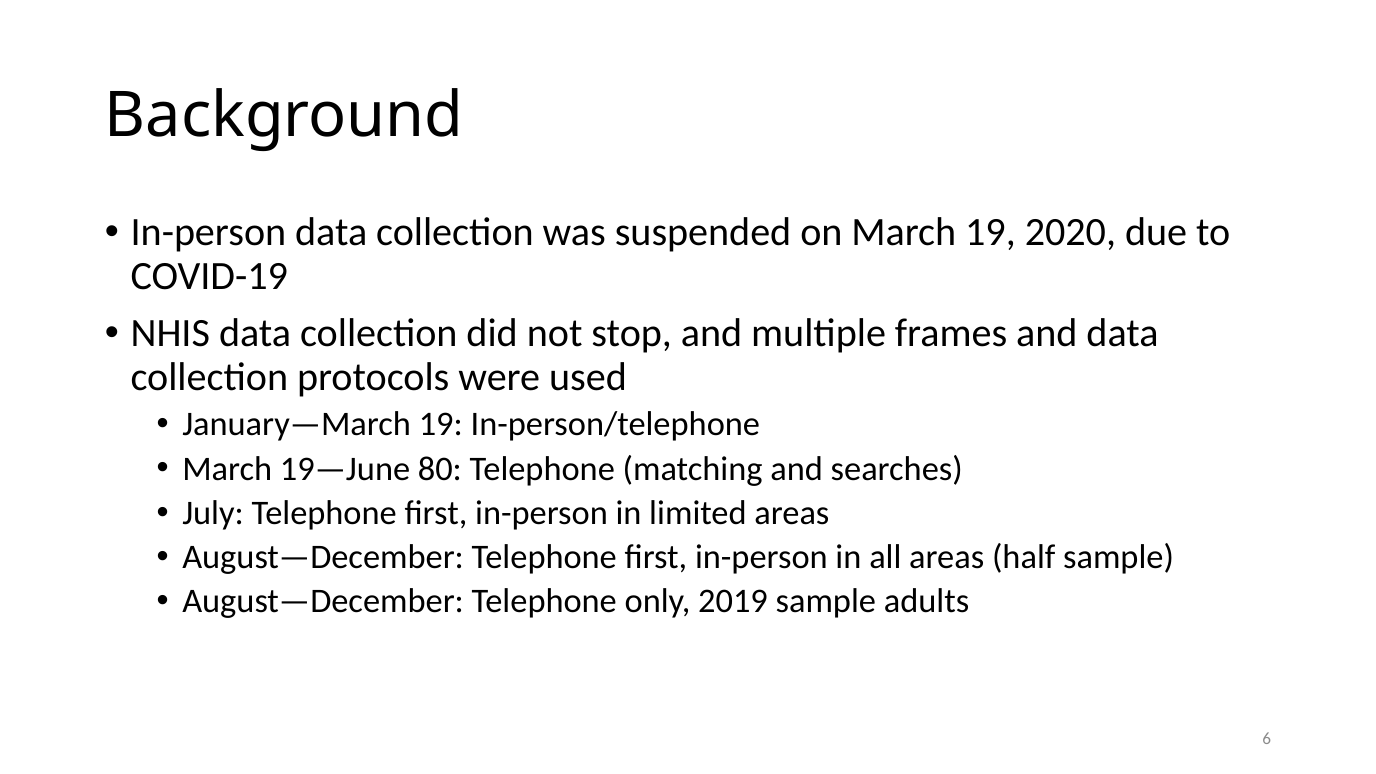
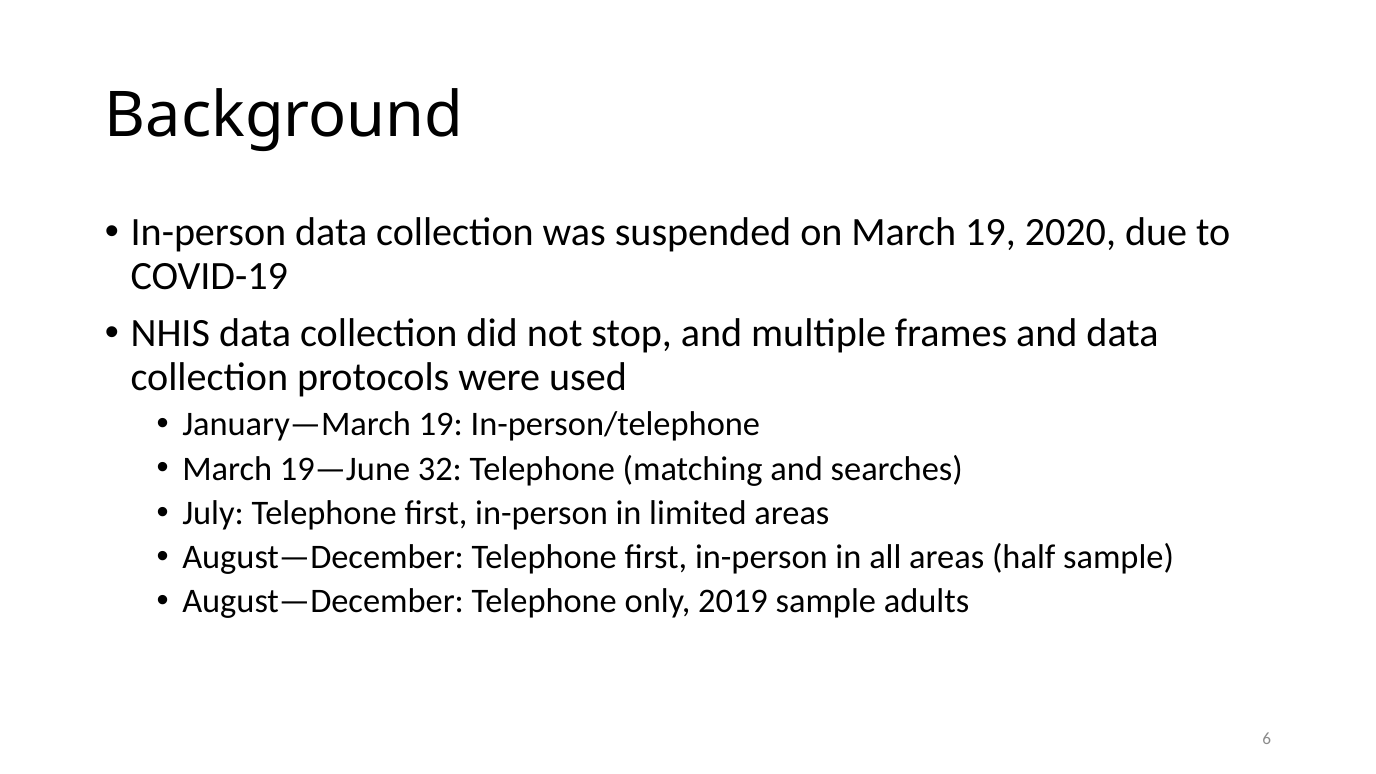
80: 80 -> 32 (440, 469)
